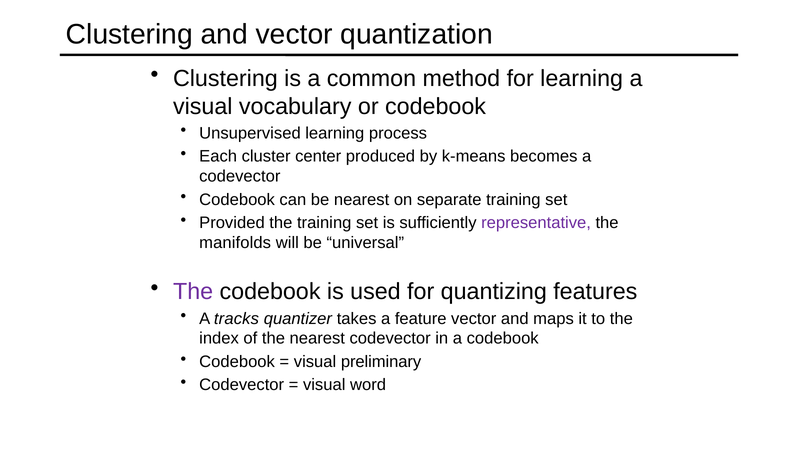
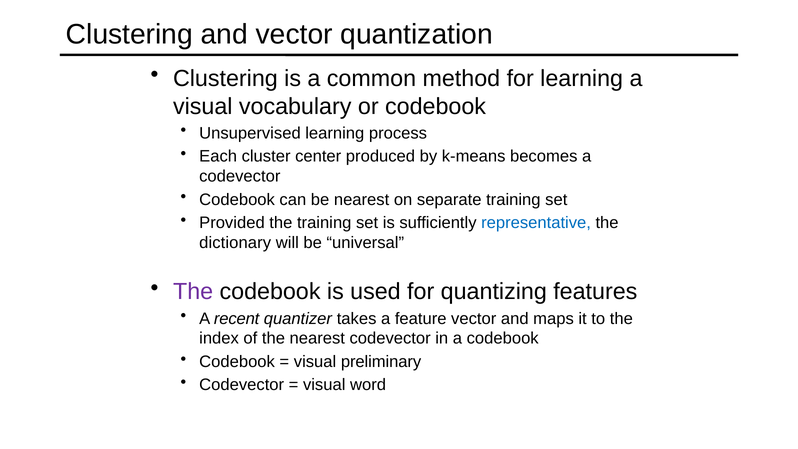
representative colour: purple -> blue (536, 223)
manifolds: manifolds -> dictionary (235, 243)
tracks: tracks -> recent (237, 318)
